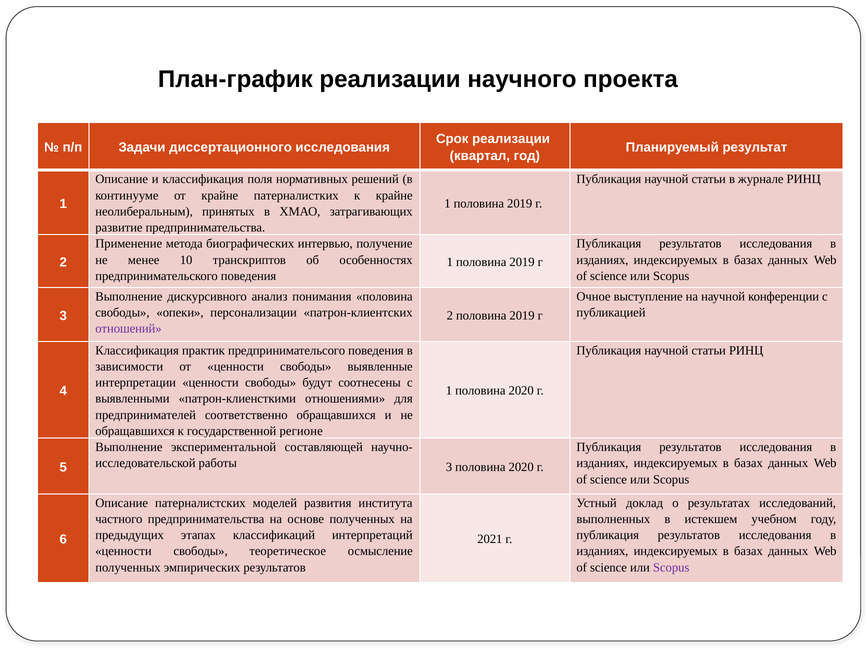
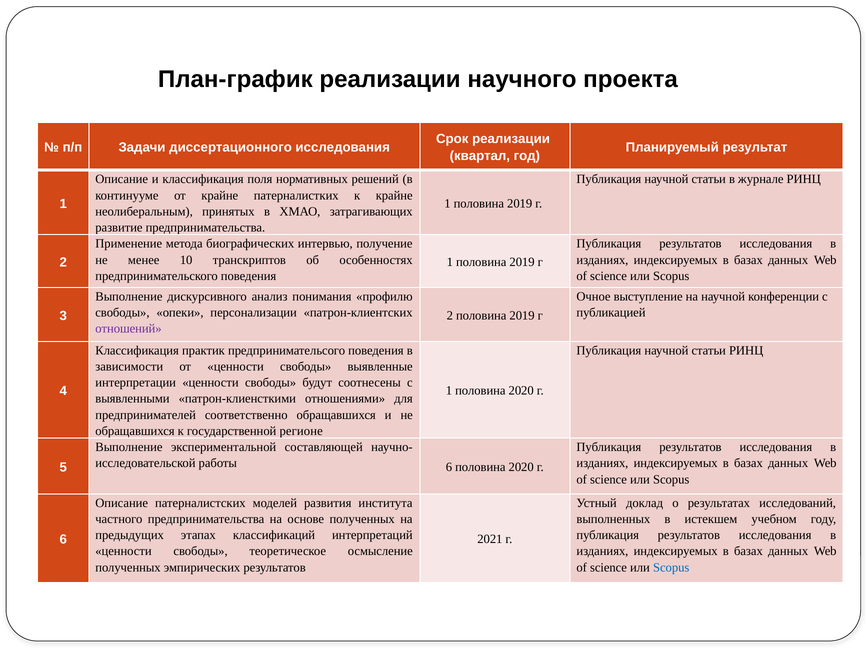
понимания половина: половина -> профилю (384, 297)
работы 3: 3 -> 6 (449, 467)
Scopus colour: purple -> blue (671, 568)
